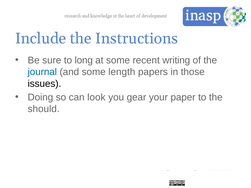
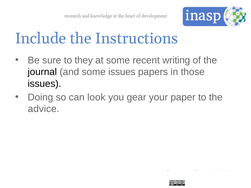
long: long -> they (84, 60)
journal colour: blue -> black (42, 72)
some length: length -> issues (122, 72)
should: should -> advice (44, 109)
